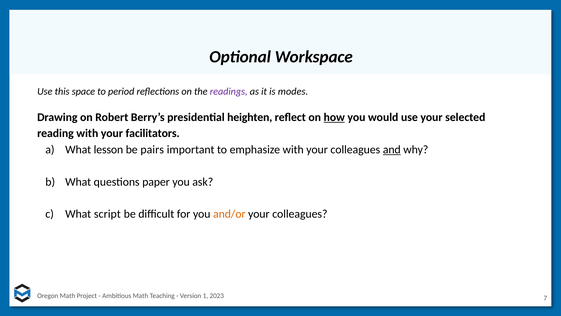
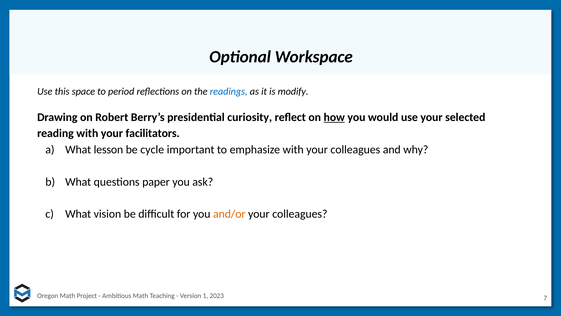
readings colour: purple -> blue (229, 92)
modes: modes -> modify (293, 92)
heighten: heighten -> curiosity (250, 117)
pairs: pairs -> cycle (152, 149)
and underline: present -> none (392, 149)
script: script -> vision (107, 214)
